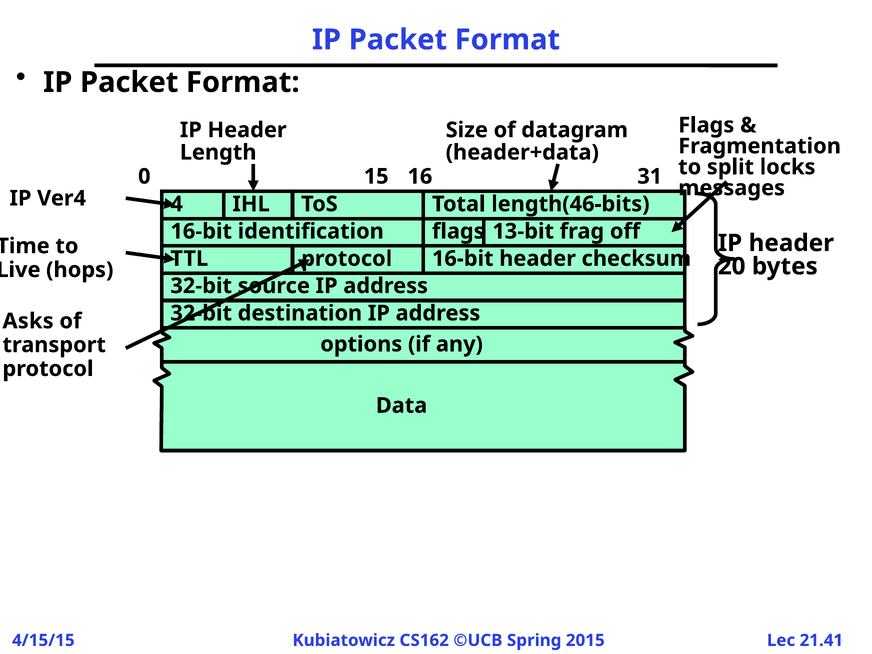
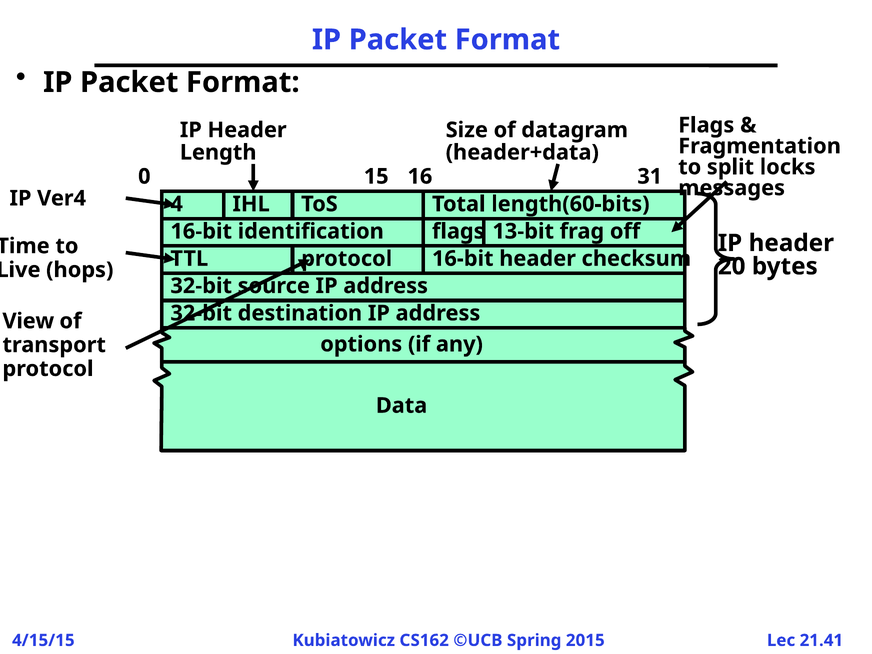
length(46-bits: length(46-bits -> length(60-bits (570, 204)
Asks: Asks -> View (28, 321)
